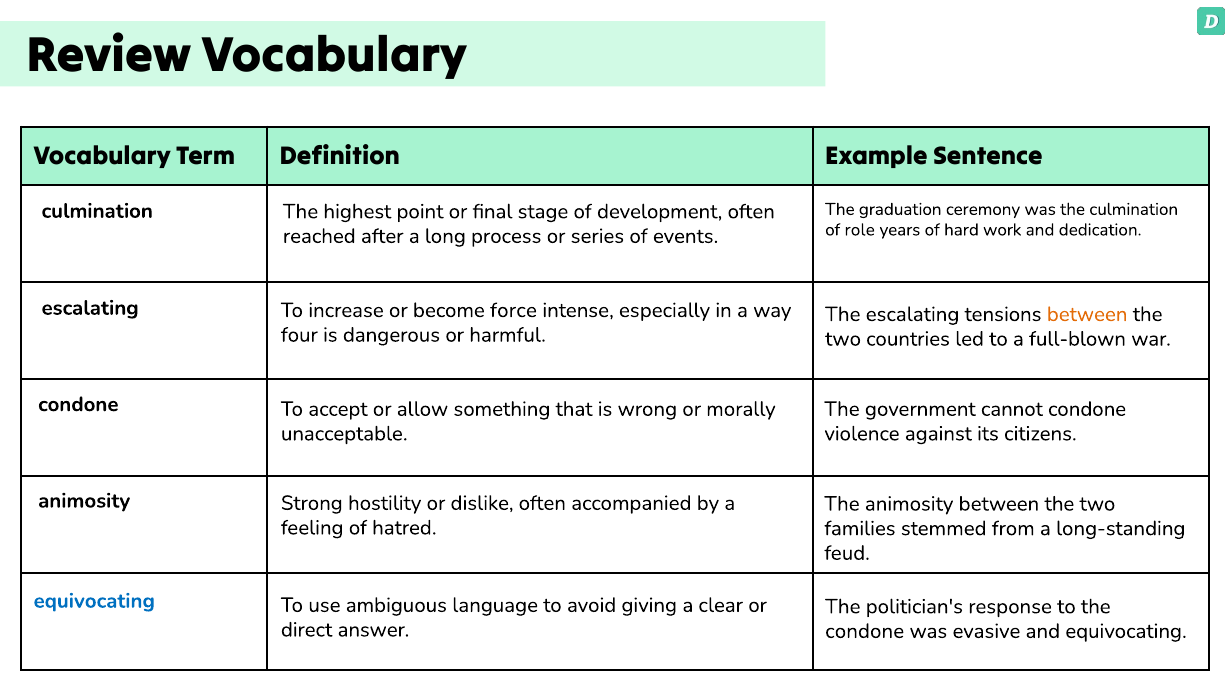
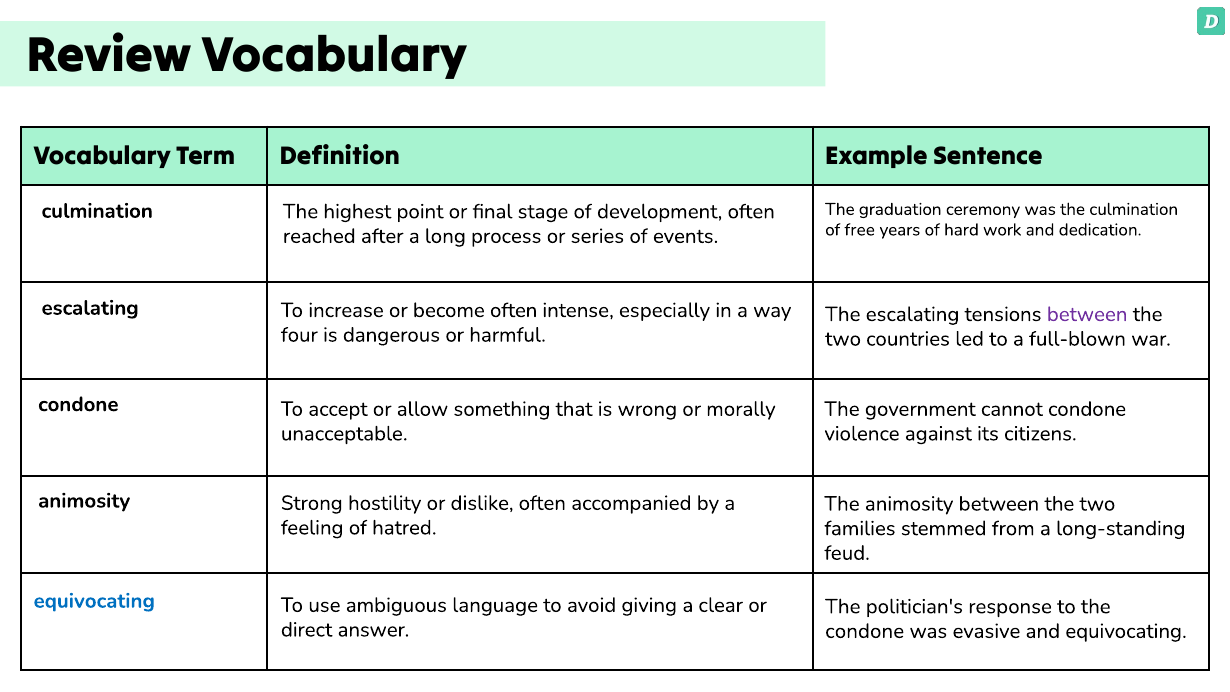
role: role -> free (860, 230)
become force: force -> often (514, 310)
between colour: orange -> purple (1087, 314)
